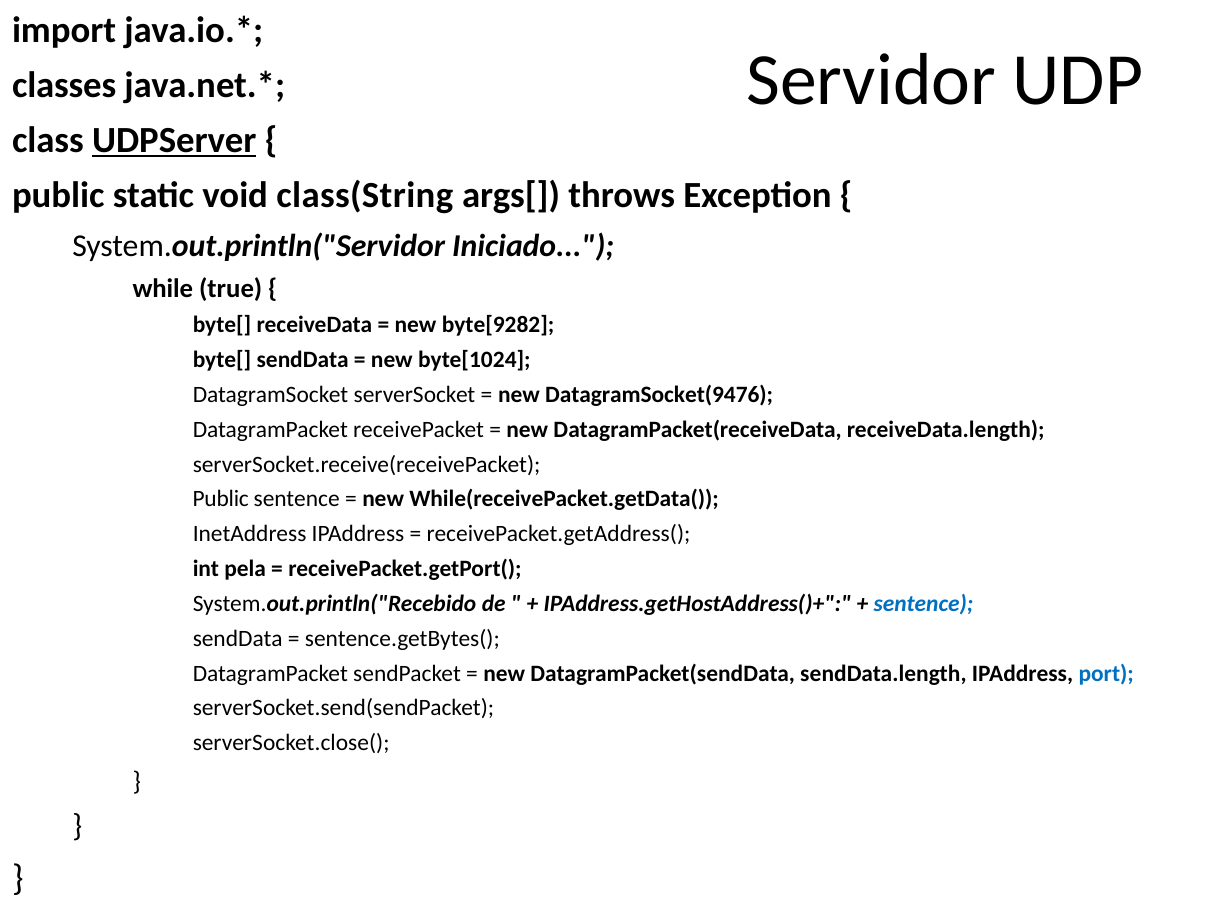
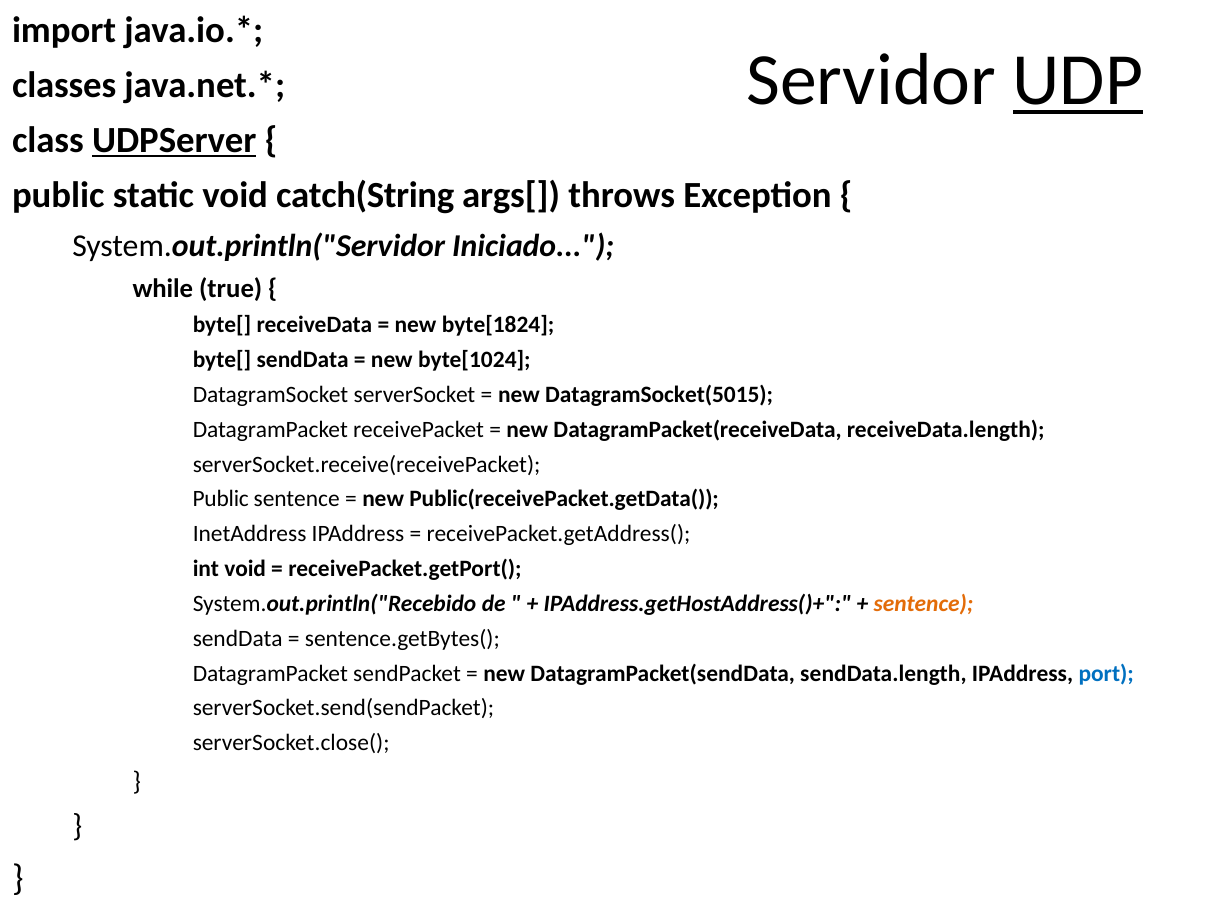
UDP underline: none -> present (1078, 80)
class(String: class(String -> catch(String (365, 195)
byte[9282: byte[9282 -> byte[1824 (498, 325)
DatagramSocket(9476: DatagramSocket(9476 -> DatagramSocket(5015 (659, 395)
While(receivePacket.getData(: While(receivePacket.getData( -> Public(receivePacket.getData( (564, 499)
int pela: pela -> void (245, 569)
sentence colour: blue -> orange (923, 603)
